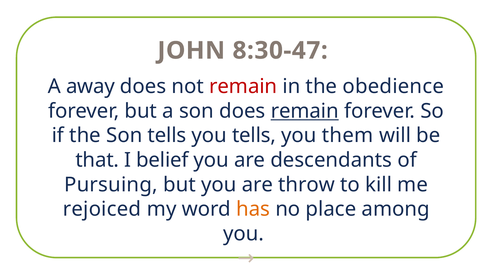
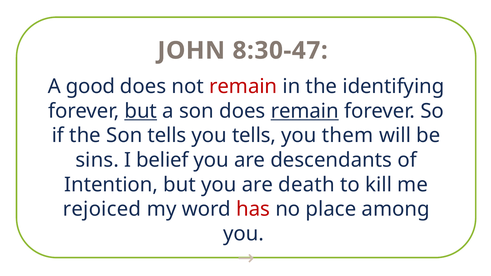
away: away -> good (90, 87)
obedience: obedience -> identifying (393, 87)
but underline: none -> present (141, 111)
that: that -> sins (97, 160)
Pursuing: Pursuing -> Intention (111, 185)
throw: throw -> death (306, 185)
has colour: orange -> red (253, 209)
